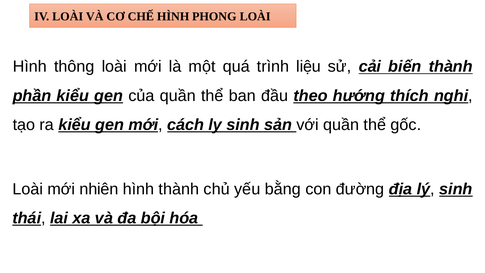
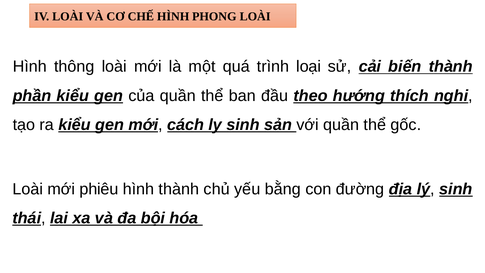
liệu: liệu -> loại (309, 67)
nhiên: nhiên -> phiêu (99, 189)
